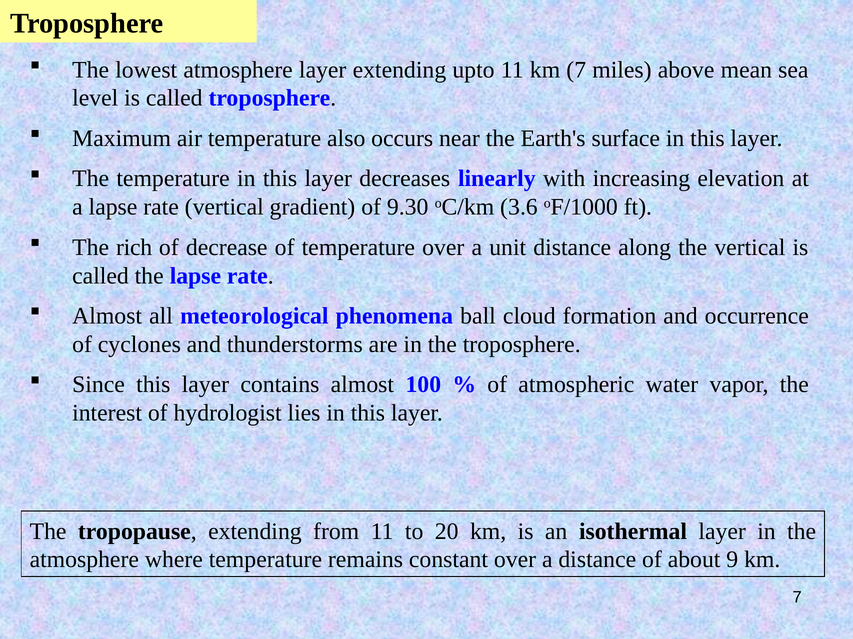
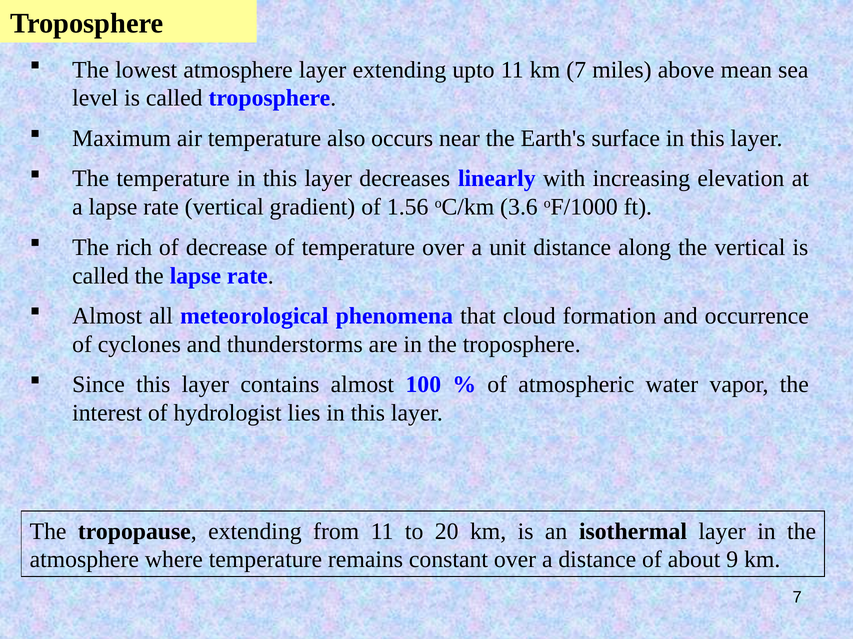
9.30: 9.30 -> 1.56 (408, 207)
ball: ball -> that (478, 316)
